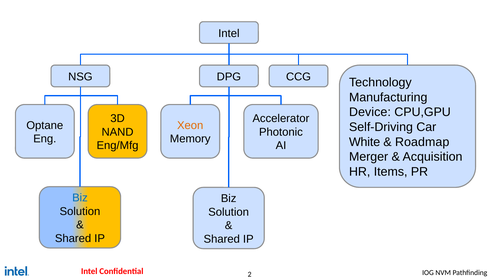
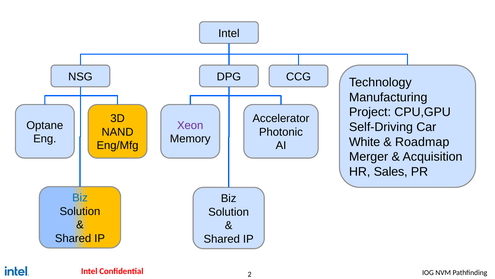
Device: Device -> Project (370, 112)
Xeon colour: orange -> purple (190, 125)
Items: Items -> Sales (391, 171)
